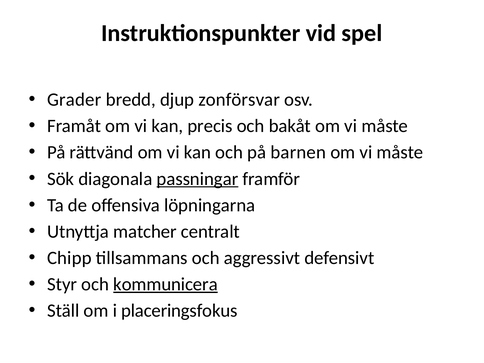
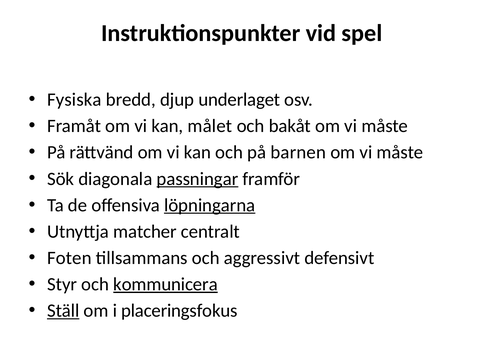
Grader: Grader -> Fysiska (74, 100)
zonförsvar: zonförsvar -> underlaget (239, 100)
precis: precis -> målet (210, 126)
löpningarna underline: none -> present (210, 205)
Chipp: Chipp -> Foten (69, 258)
Ställ underline: none -> present (63, 311)
